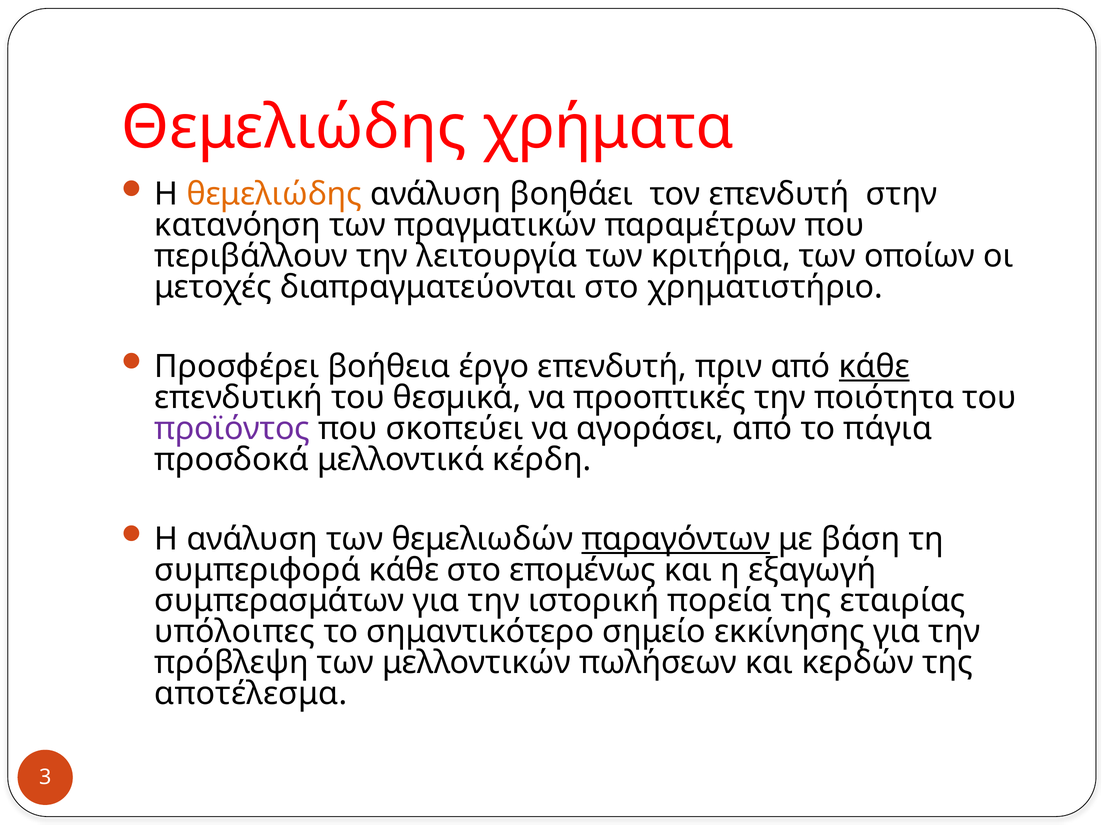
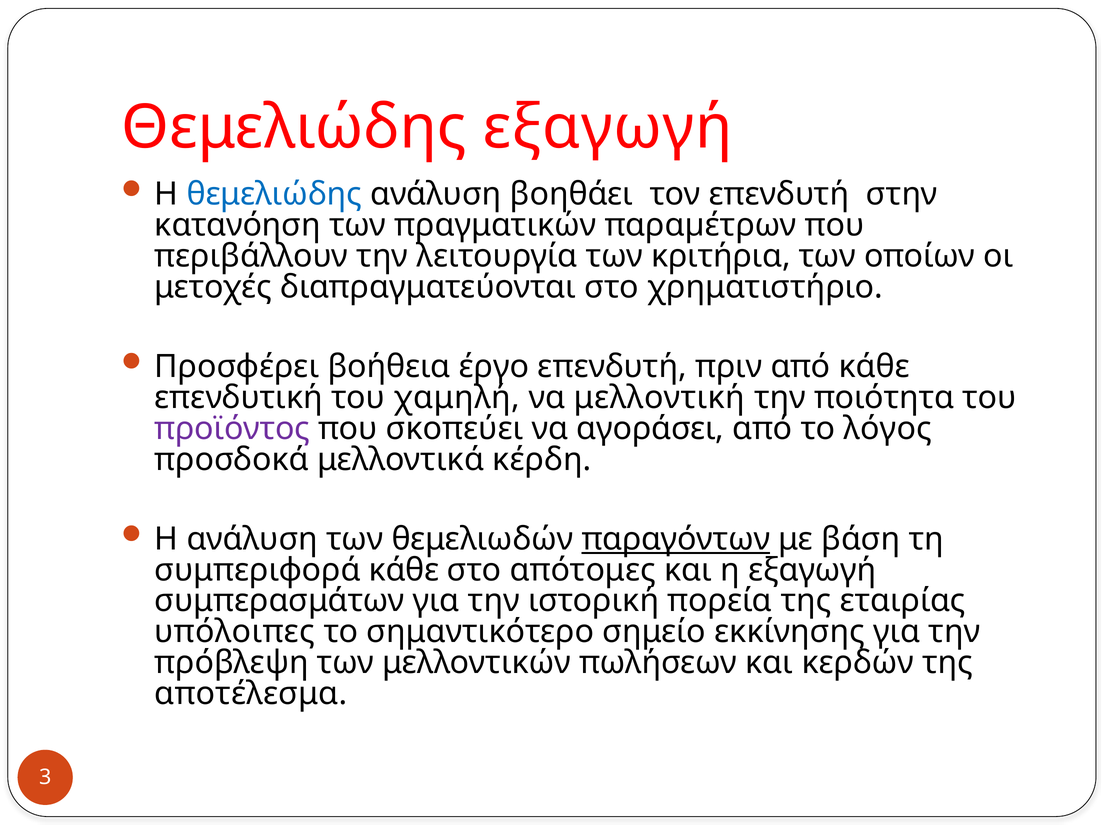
Θεμελιώδης χρήματα: χρήματα -> εξαγωγή (607, 128)
θεμελιώδης colour: orange -> blue (274, 194)
κάθε underline: present -> none (874, 367)
θεσµικά: θεσµικά -> χαμηλή (457, 398)
προοπτικές: προοπτικές -> μελλοντική (659, 398)
πάγια: πάγια -> λόγος (888, 428)
επομένως: επομένως -> απότομες (583, 570)
